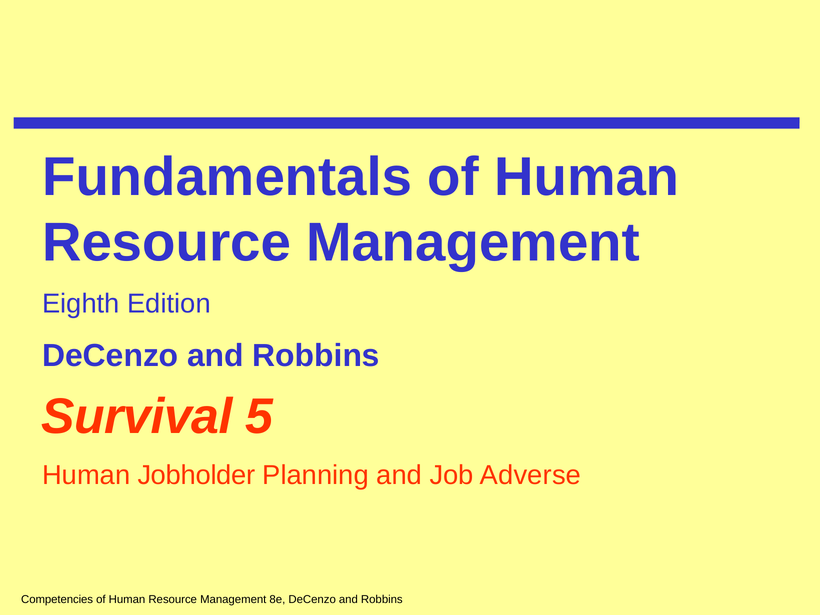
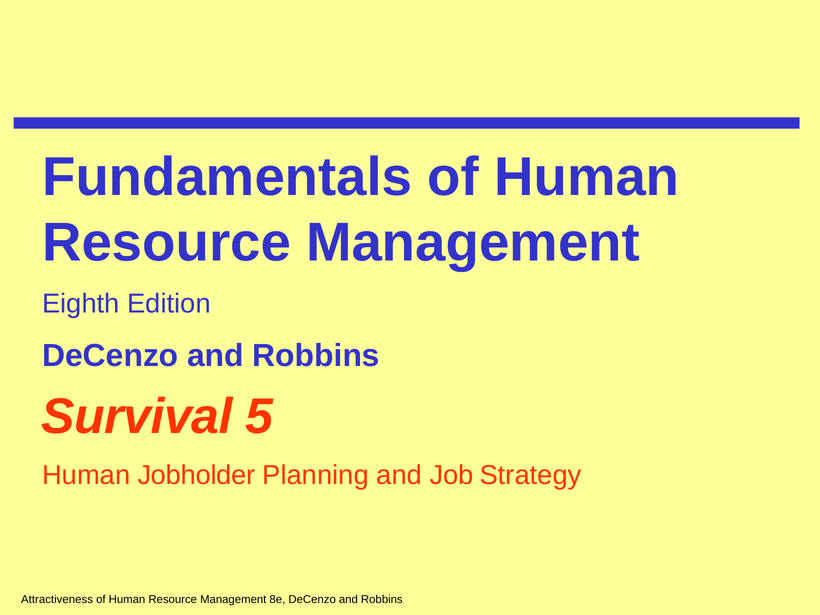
Adverse: Adverse -> Strategy (531, 475)
Competencies: Competencies -> Attractiveness (57, 599)
